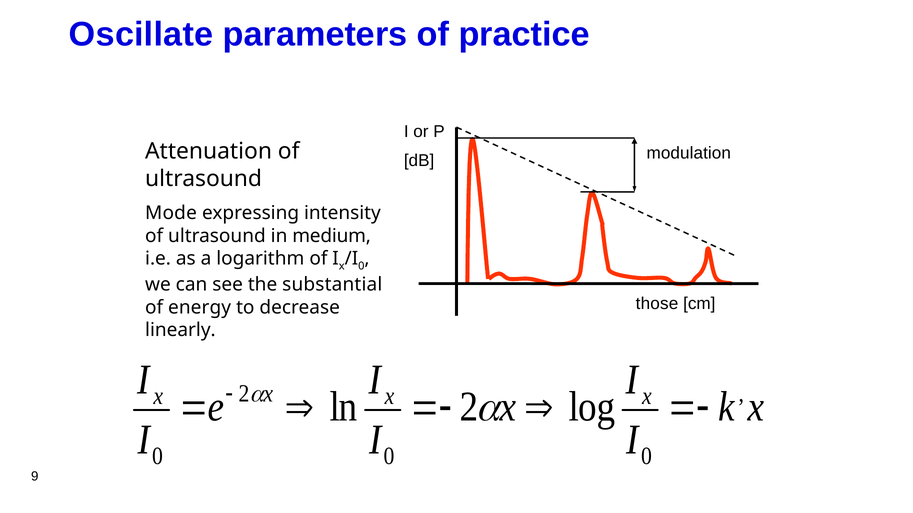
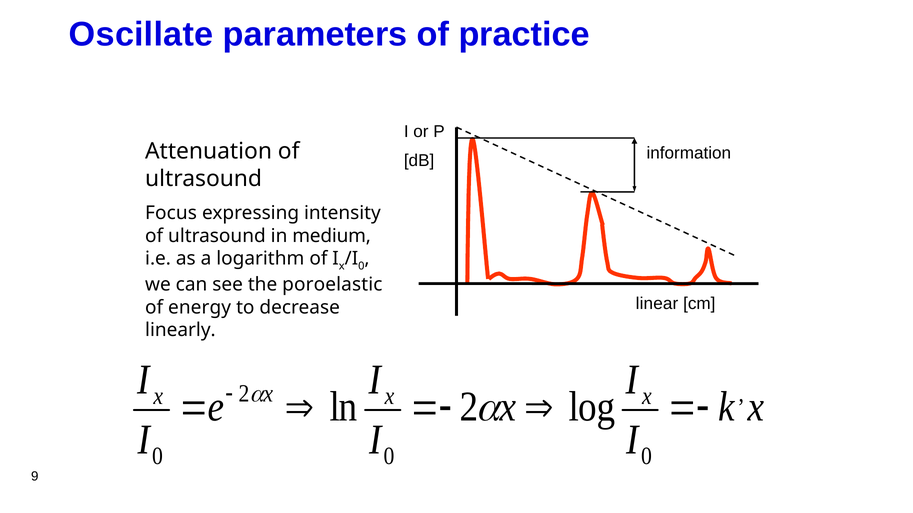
modulation: modulation -> information (689, 153)
Mode: Mode -> Focus (171, 213)
substantial: substantial -> poroelastic (332, 285)
those: those -> linear (657, 304)
